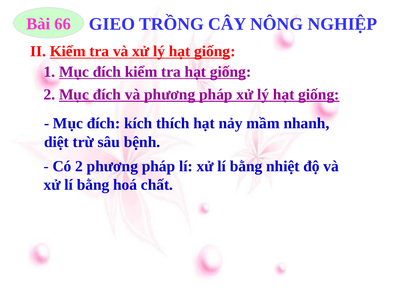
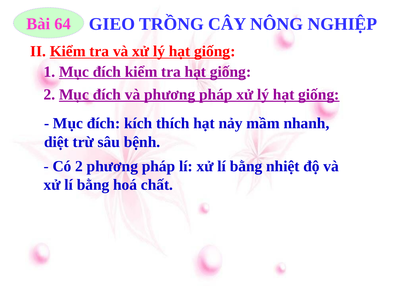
66: 66 -> 64 (63, 24)
